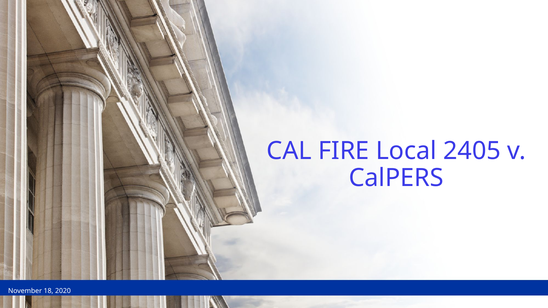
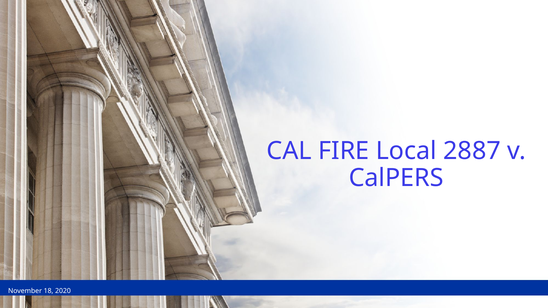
2405: 2405 -> 2887 (472, 151)
